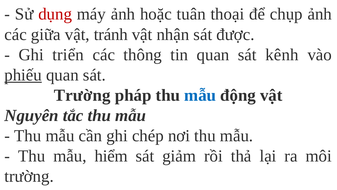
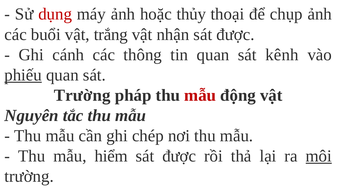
tuân: tuân -> thủy (191, 14)
giữa: giữa -> buổi (46, 34)
tránh: tránh -> trắng (111, 34)
triển: triển -> cánh (68, 55)
mẫu colour: blue -> red (200, 95)
giảm: giảm -> được (179, 156)
môi underline: none -> present (319, 156)
